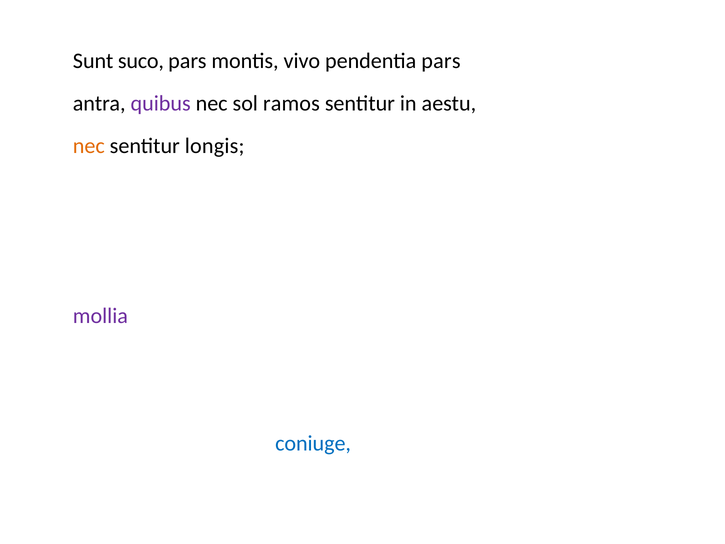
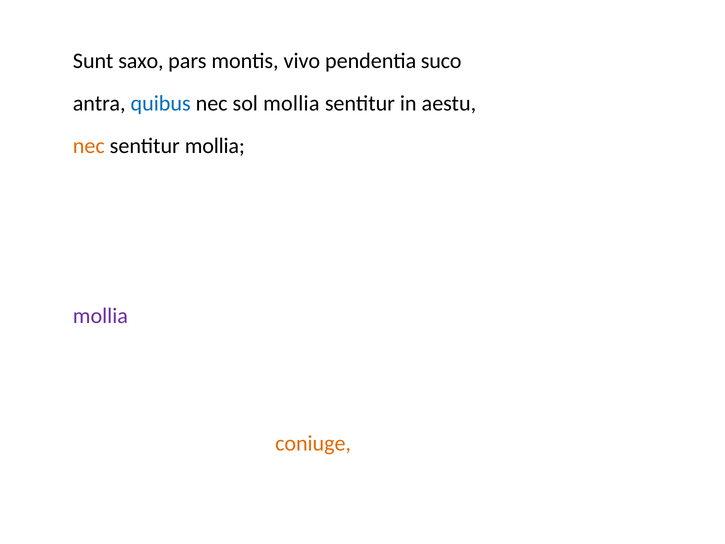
Sunt suco: suco -> saxo (141, 61)
pendentia pars: pars -> suco (441, 61)
quibus colour: purple -> blue (161, 103)
sol ramos: ramos -> mollia (291, 103)
sentitur longis: longis -> mollia (215, 146)
coniuge colour: blue -> orange (313, 443)
